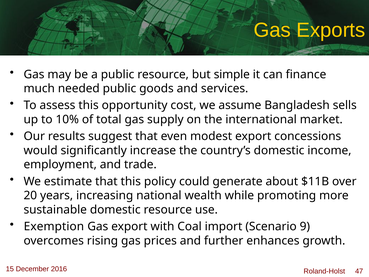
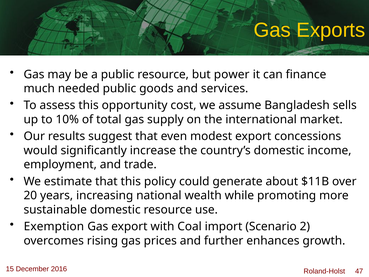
simple: simple -> power (232, 74)
9: 9 -> 2 (305, 226)
